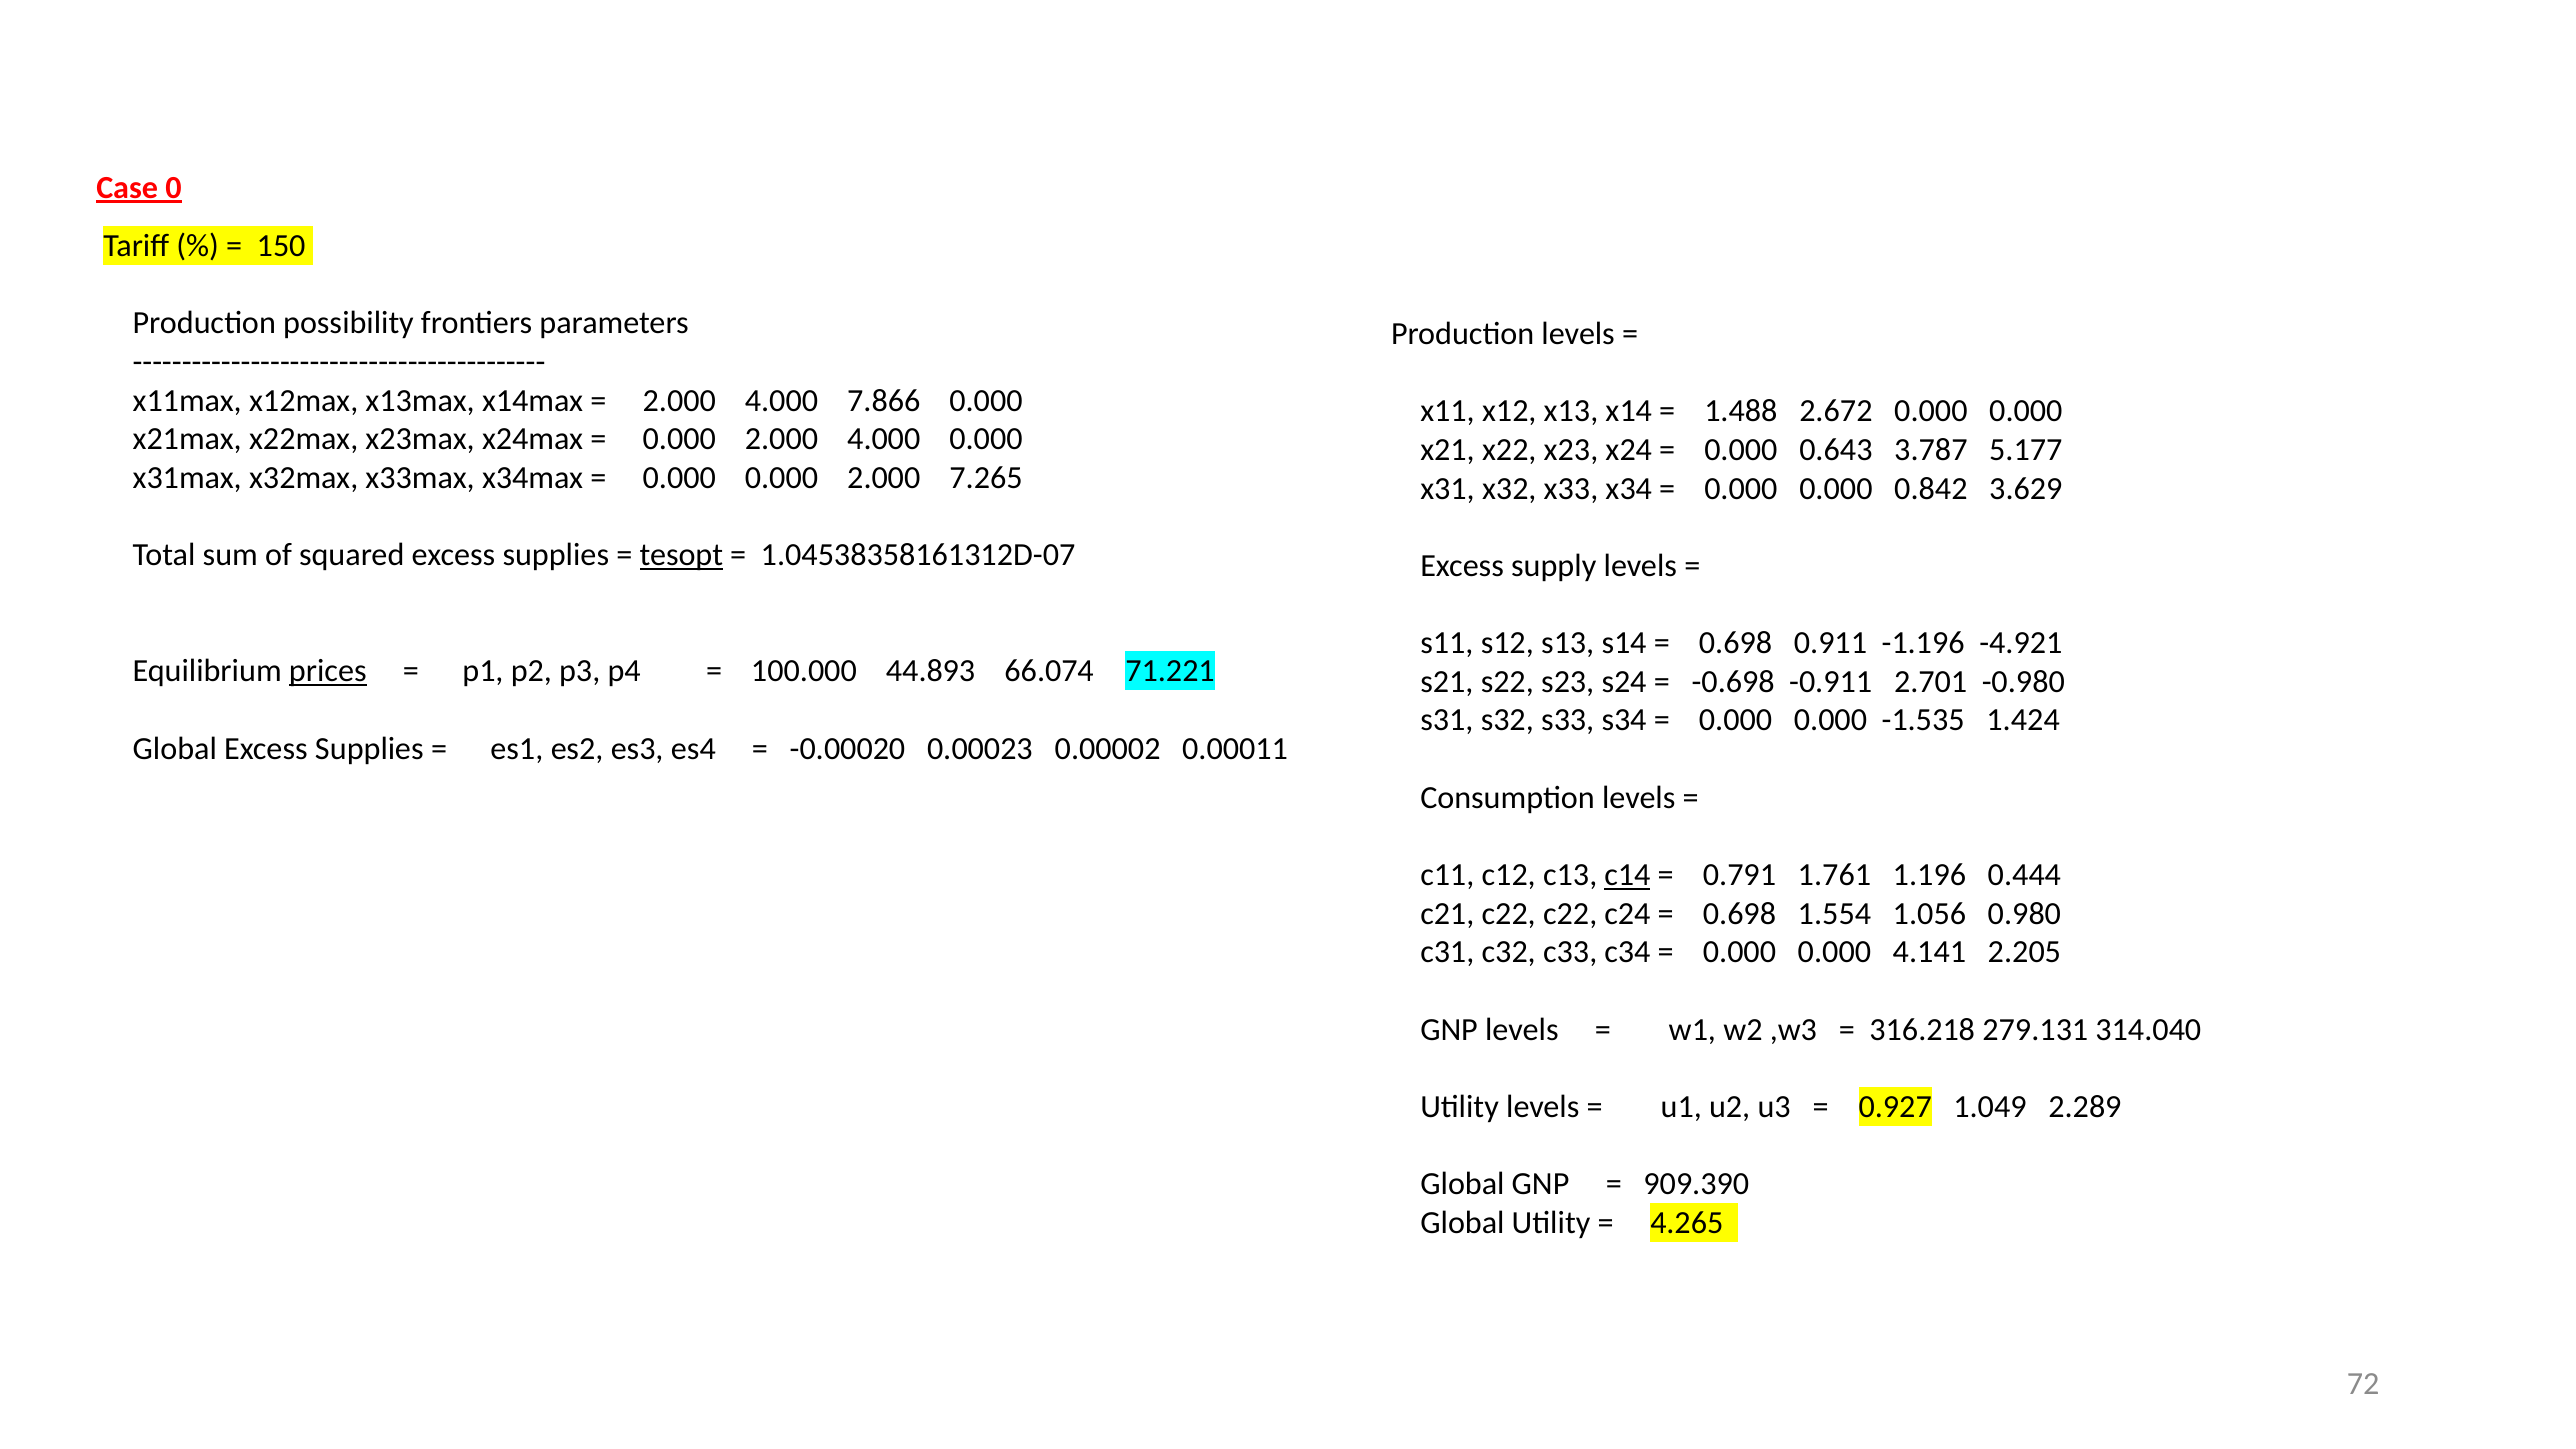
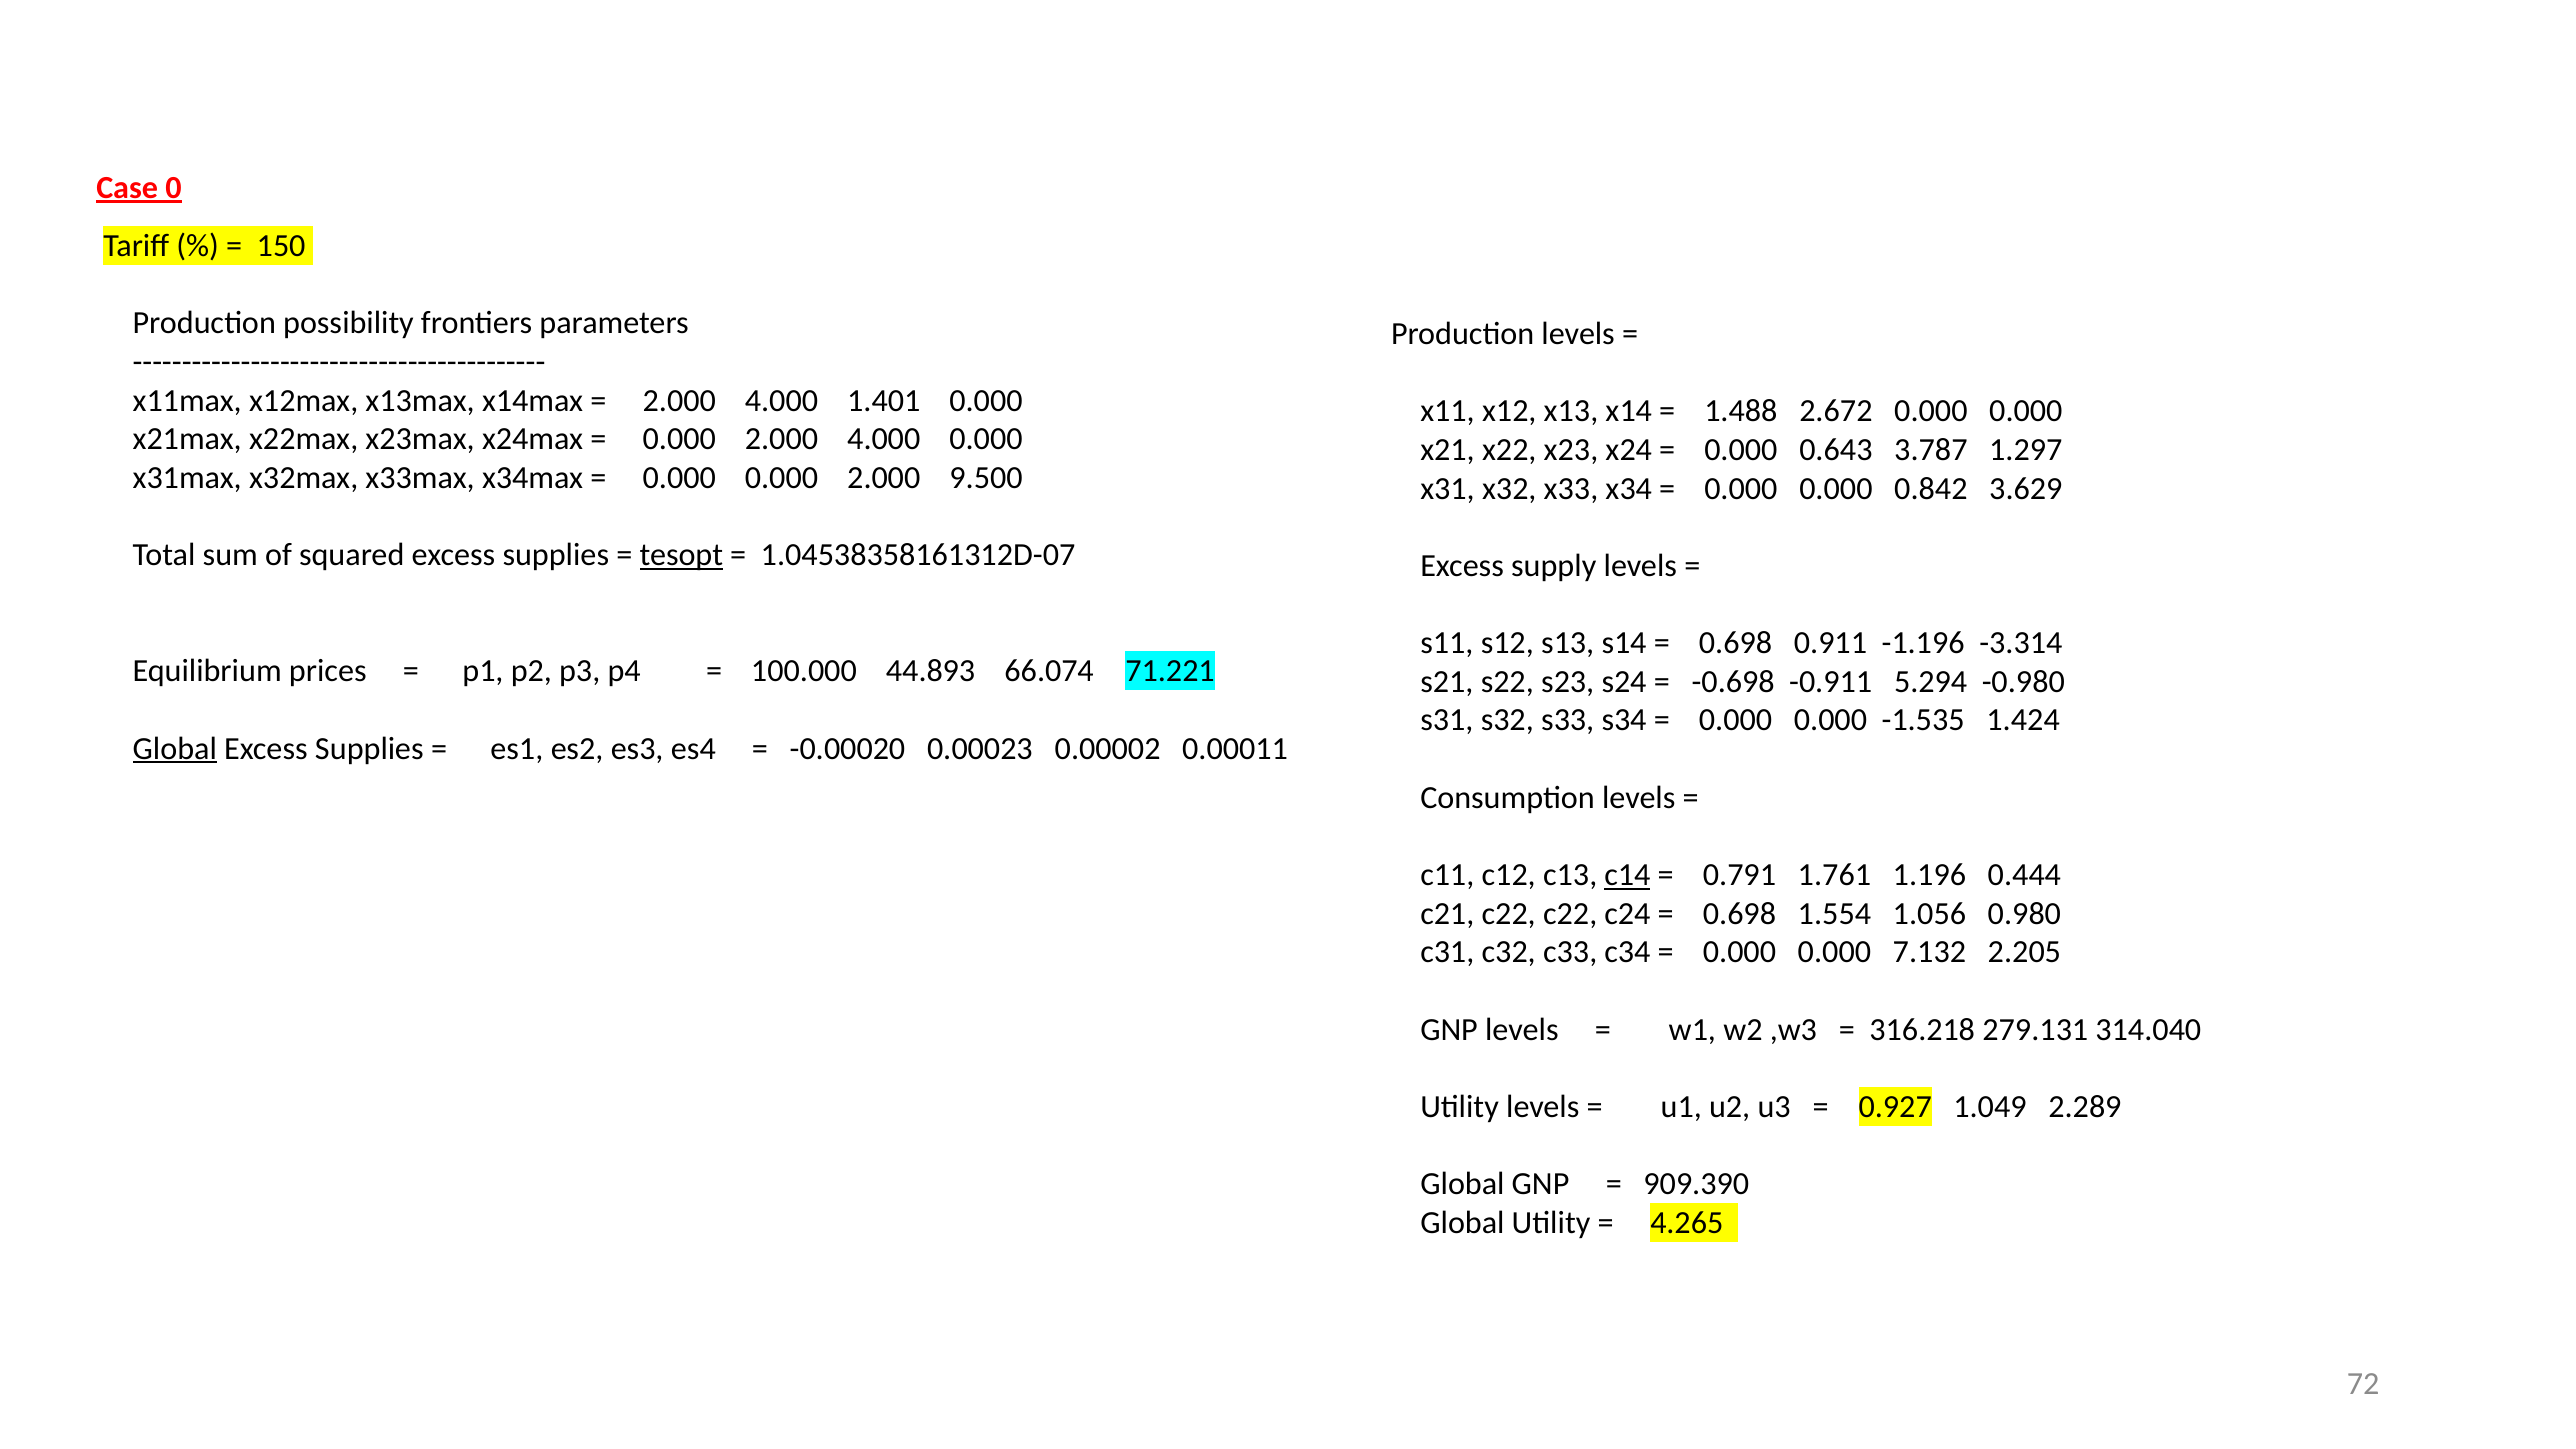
7.866: 7.866 -> 1.401 (884, 401)
5.177: 5.177 -> 1.297 (2026, 450)
7.265: 7.265 -> 9.500 (986, 478)
-4.921: -4.921 -> -3.314 (2021, 643)
prices underline: present -> none (328, 671)
2.701: 2.701 -> 5.294 (1931, 682)
Global underline: none -> present (175, 748)
4.141: 4.141 -> 7.132 (1929, 952)
